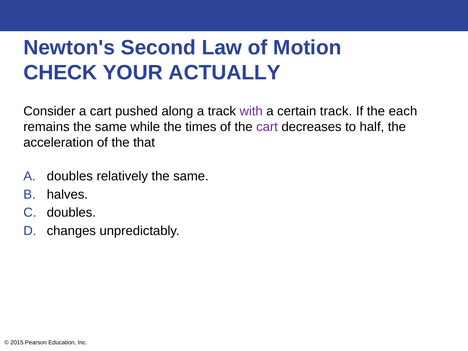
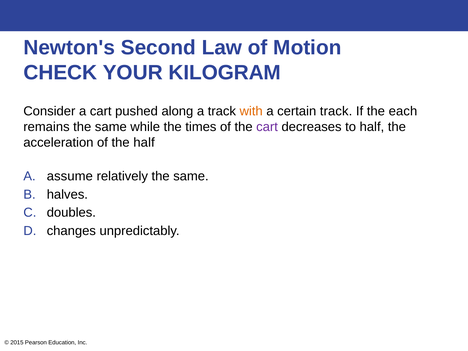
ACTUALLY: ACTUALLY -> KILOGRAM (225, 73)
with colour: purple -> orange (251, 111)
the that: that -> half (144, 142)
A doubles: doubles -> assume (70, 176)
